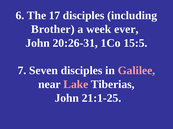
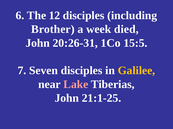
17: 17 -> 12 (54, 16)
ever: ever -> died (126, 29)
Galilee colour: pink -> yellow (136, 71)
